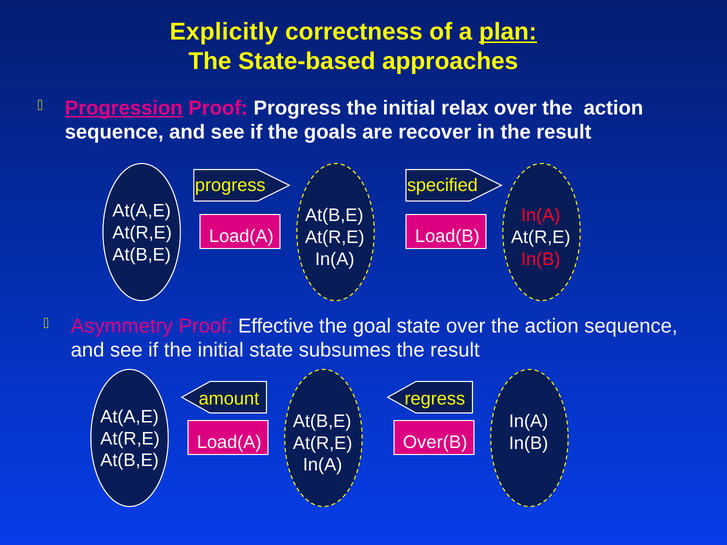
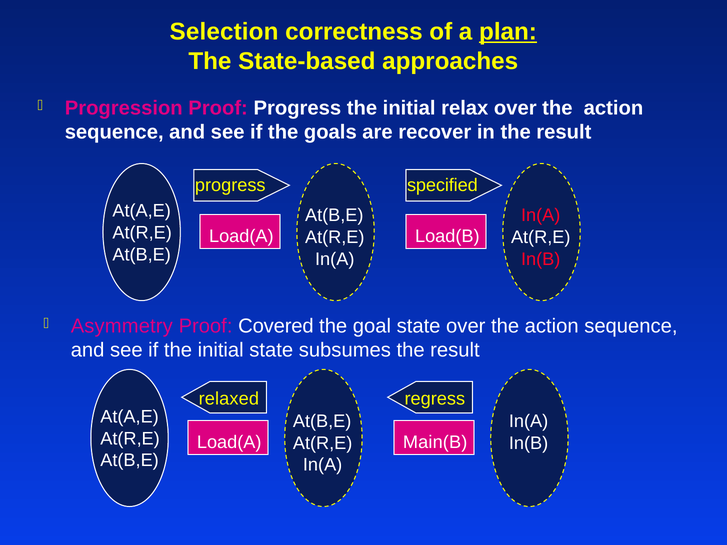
Explicitly: Explicitly -> Selection (224, 32)
Progression underline: present -> none (124, 108)
Effective: Effective -> Covered (276, 326)
amount: amount -> relaxed (229, 399)
Over(B: Over(B -> Main(B (435, 442)
